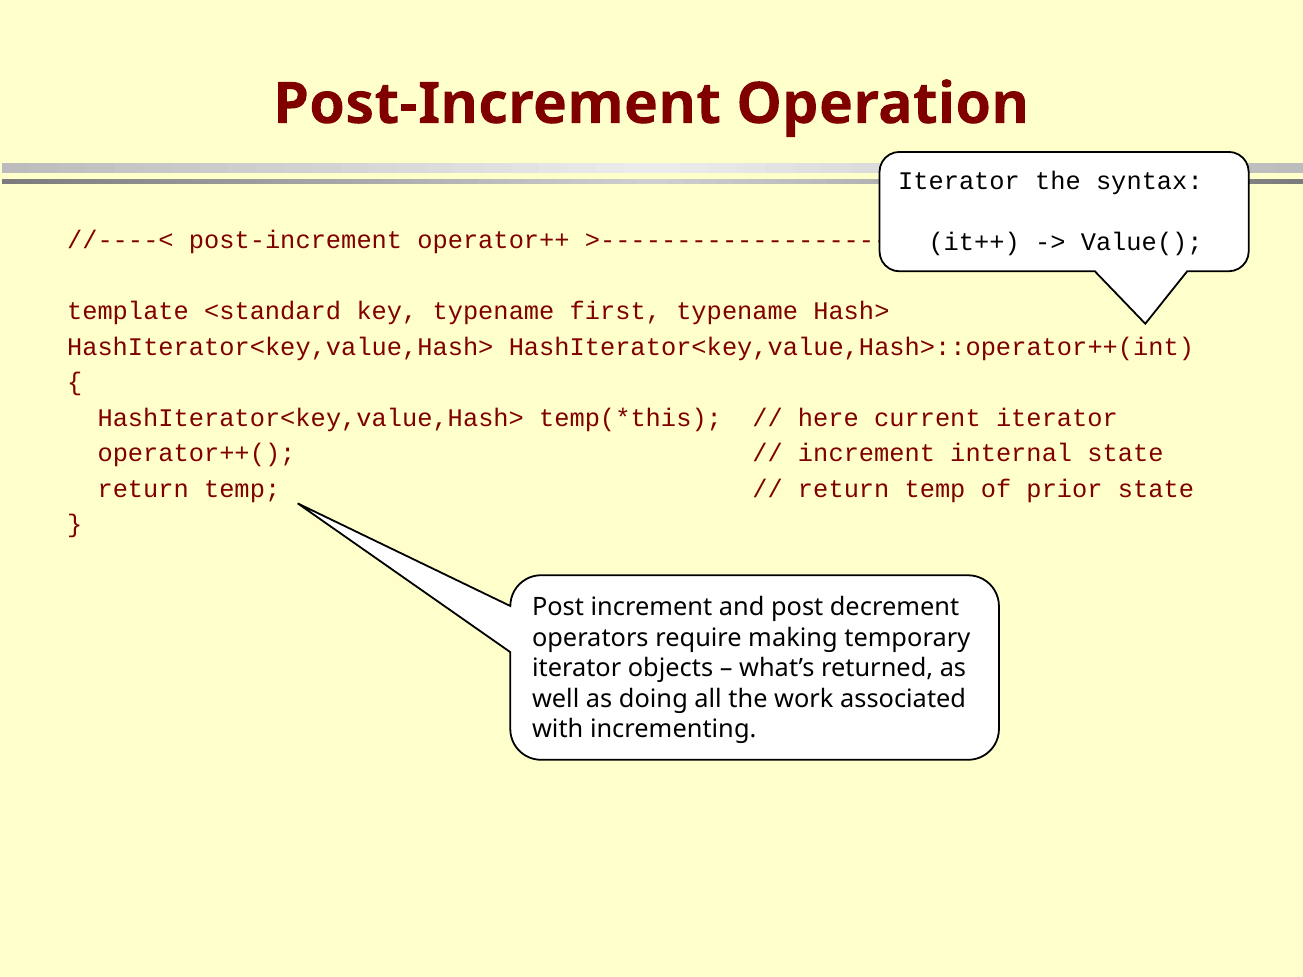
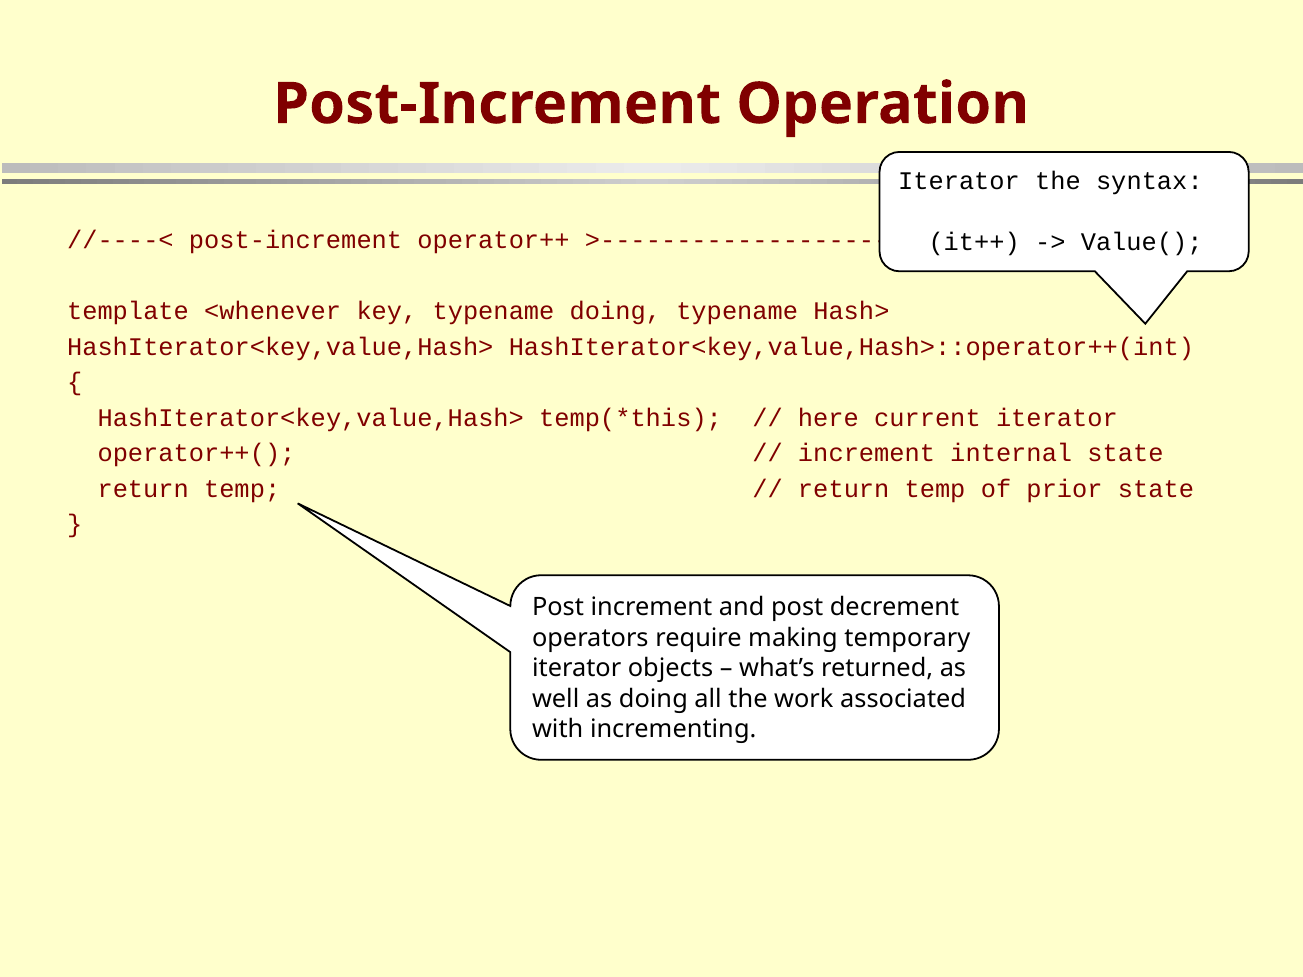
<standard: <standard -> <whenever (273, 311)
typename first: first -> doing (615, 311)
